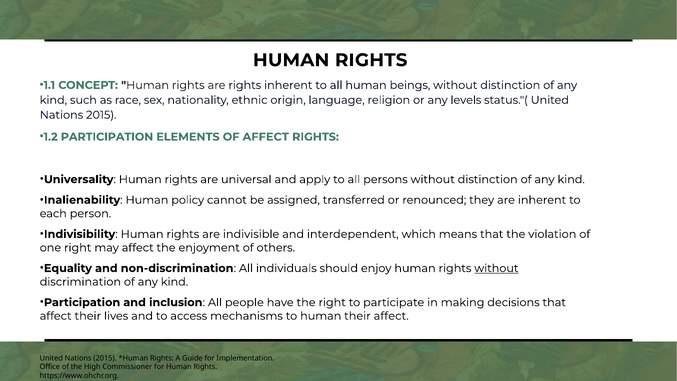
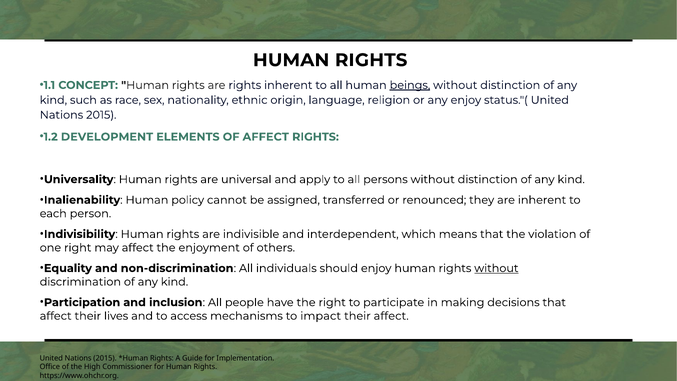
beings underline: none -> present (410, 85)
any levels: levels -> enjoy (466, 100)
1.2 PARTICIPATION: PARTICIPATION -> DEVELOPMENT (107, 137)
to human: human -> impact (321, 316)
